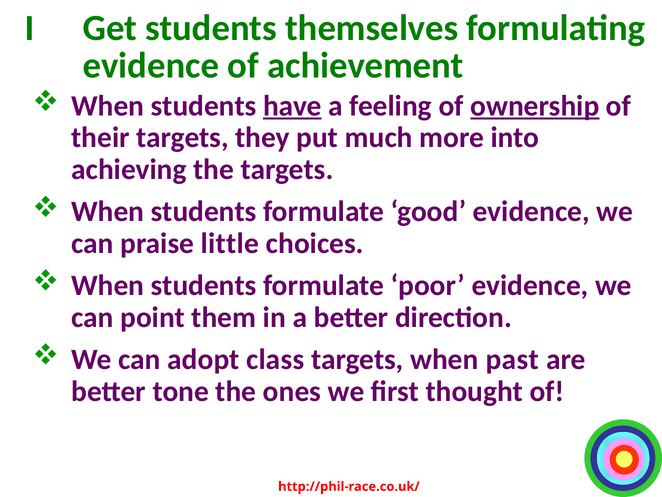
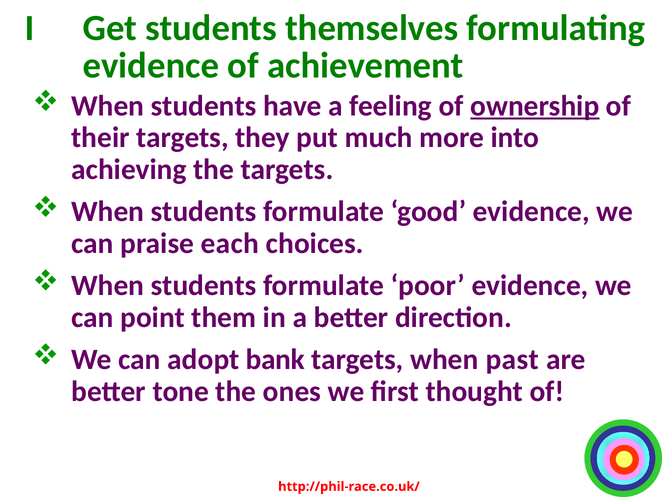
have underline: present -> none (292, 106)
little: little -> each (230, 243)
class: class -> bank (275, 359)
